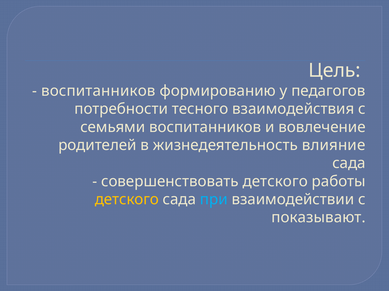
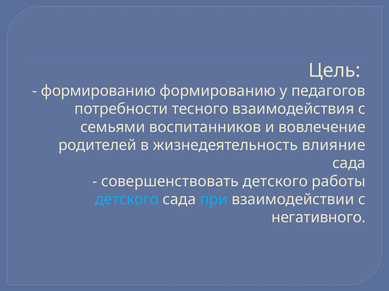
воспитанников: воспитанников -> формированию (98, 91)
детского colour: yellow -> light blue (127, 200)
показывают: показывают -> негативного (319, 218)
